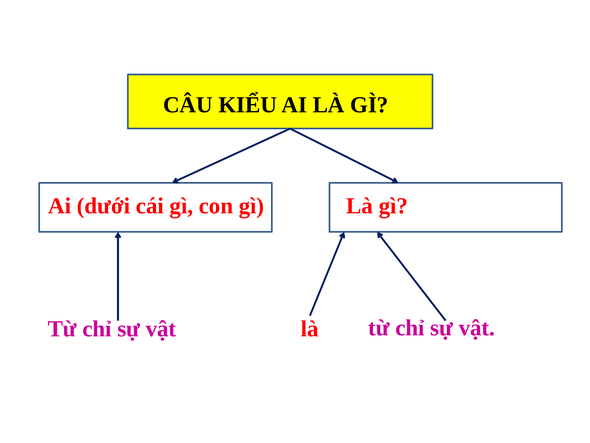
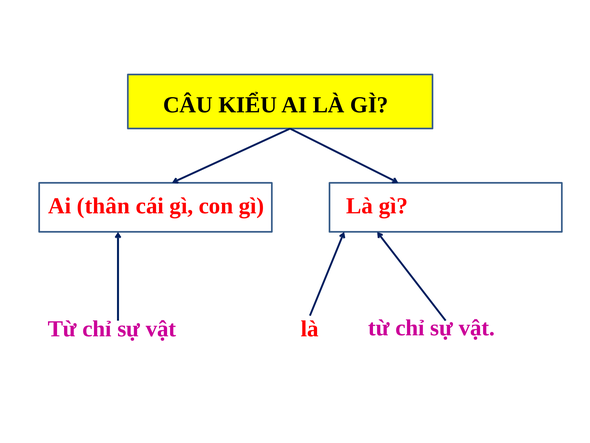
dưới: dưới -> thân (103, 206)
